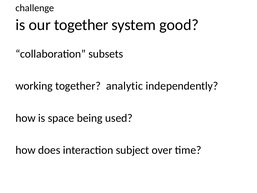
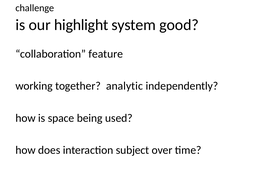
our together: together -> highlight (81, 25)
subsets: subsets -> feature (106, 54)
